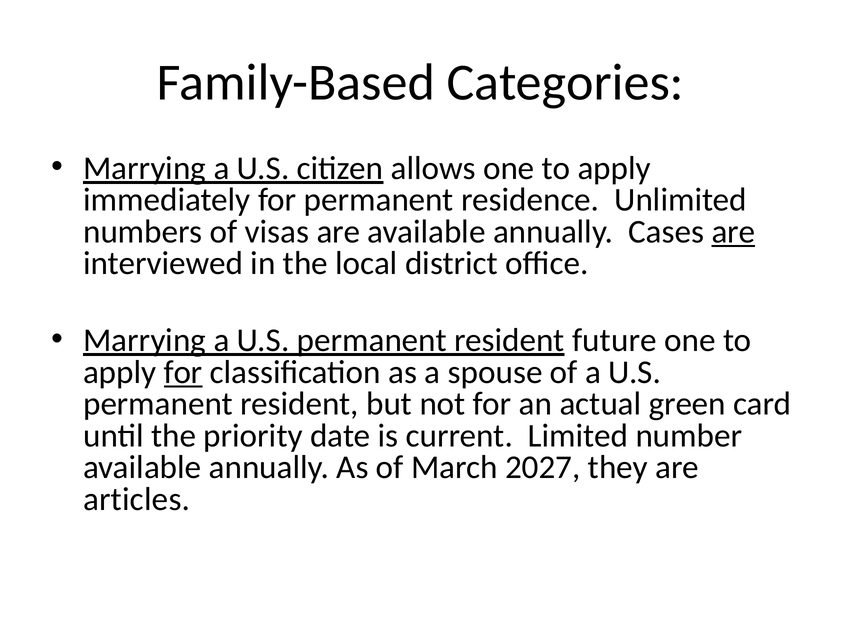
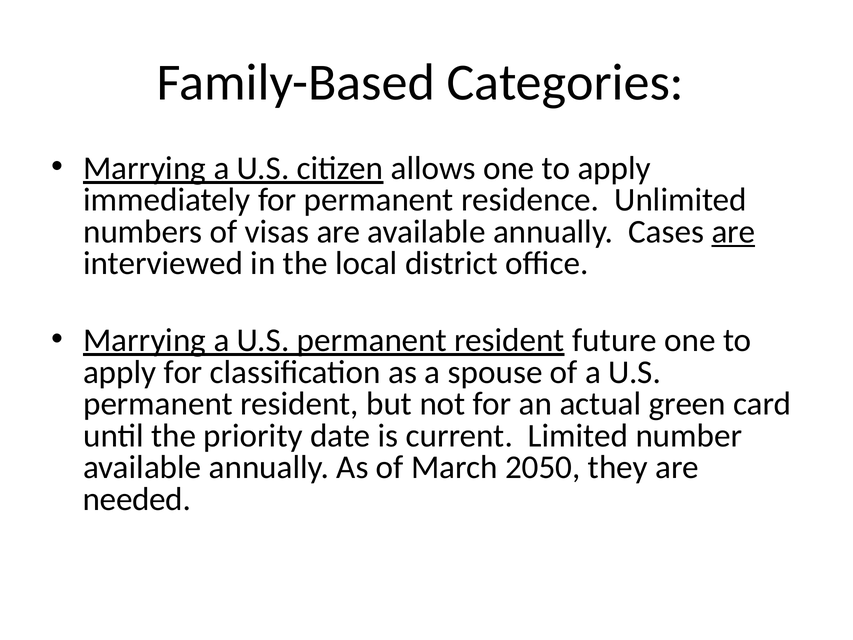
for underline: present -> none (183, 372)
2027: 2027 -> 2050 (543, 467)
articles: articles -> needed (137, 499)
